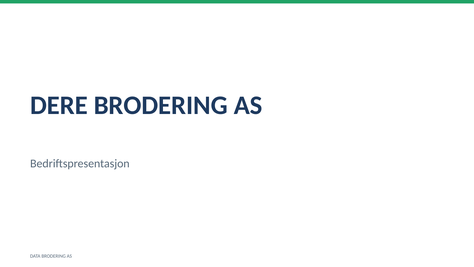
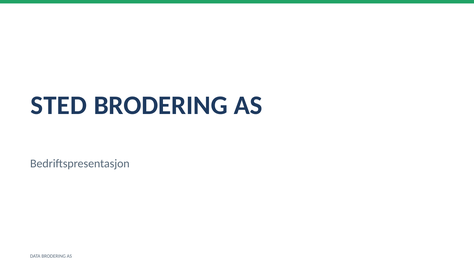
DERE: DERE -> STED (59, 105)
